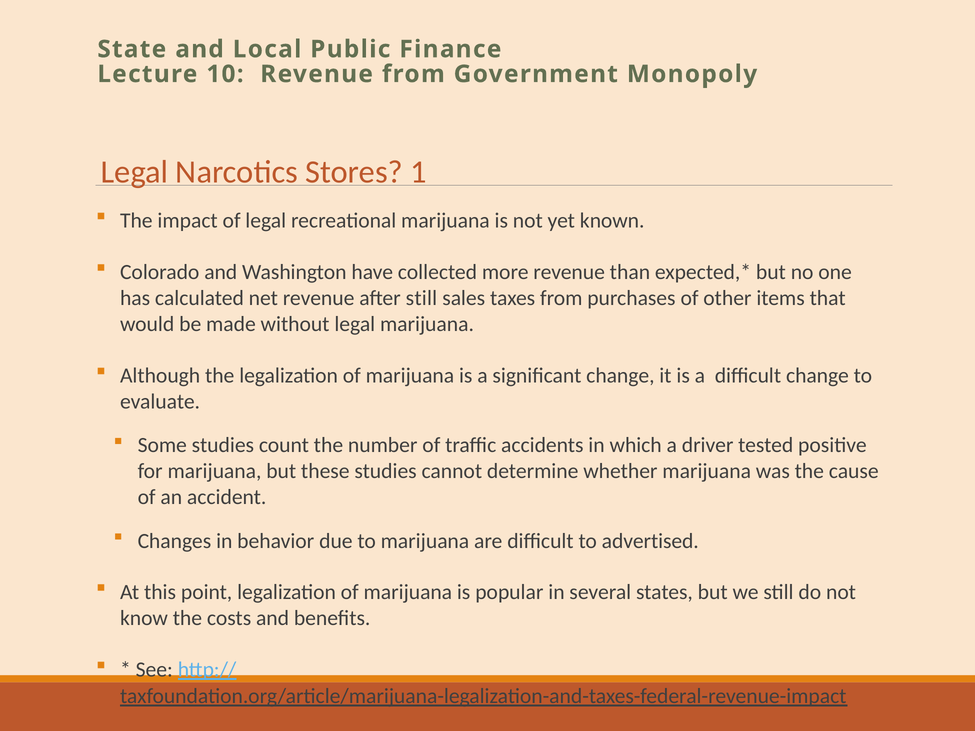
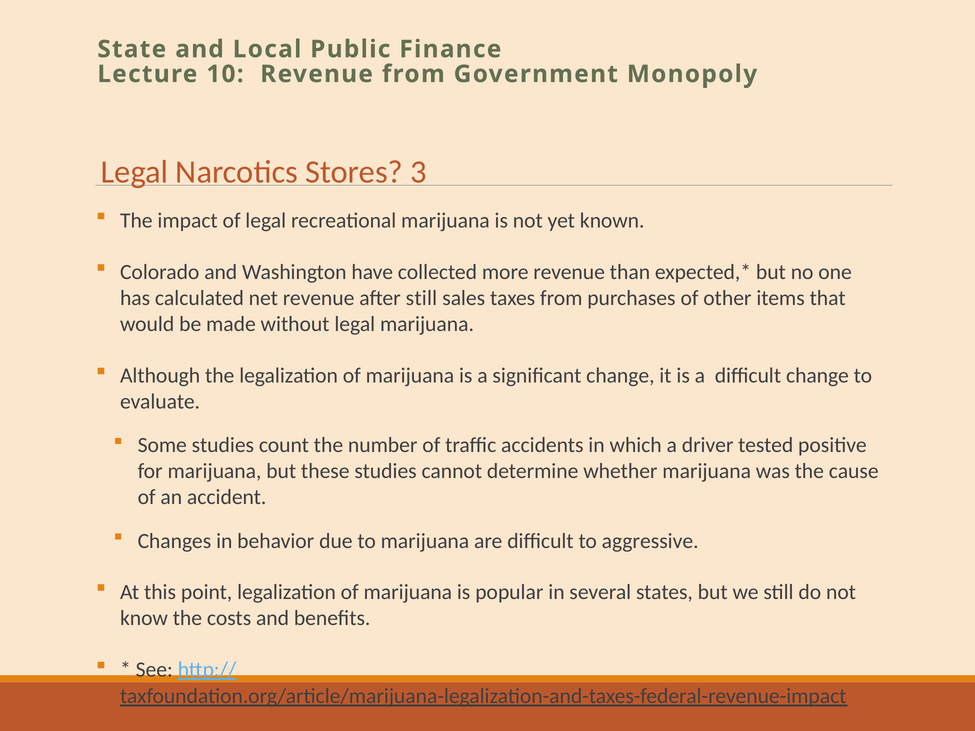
1: 1 -> 3 (418, 172)
advertised: advertised -> aggressive (650, 541)
